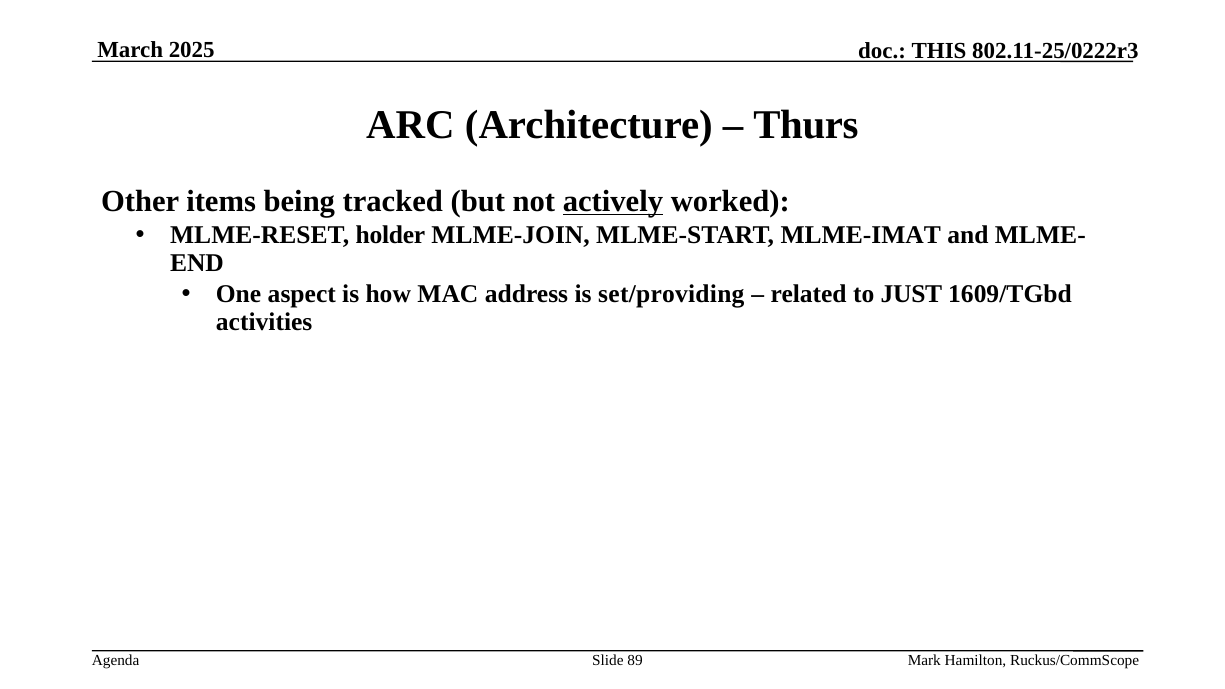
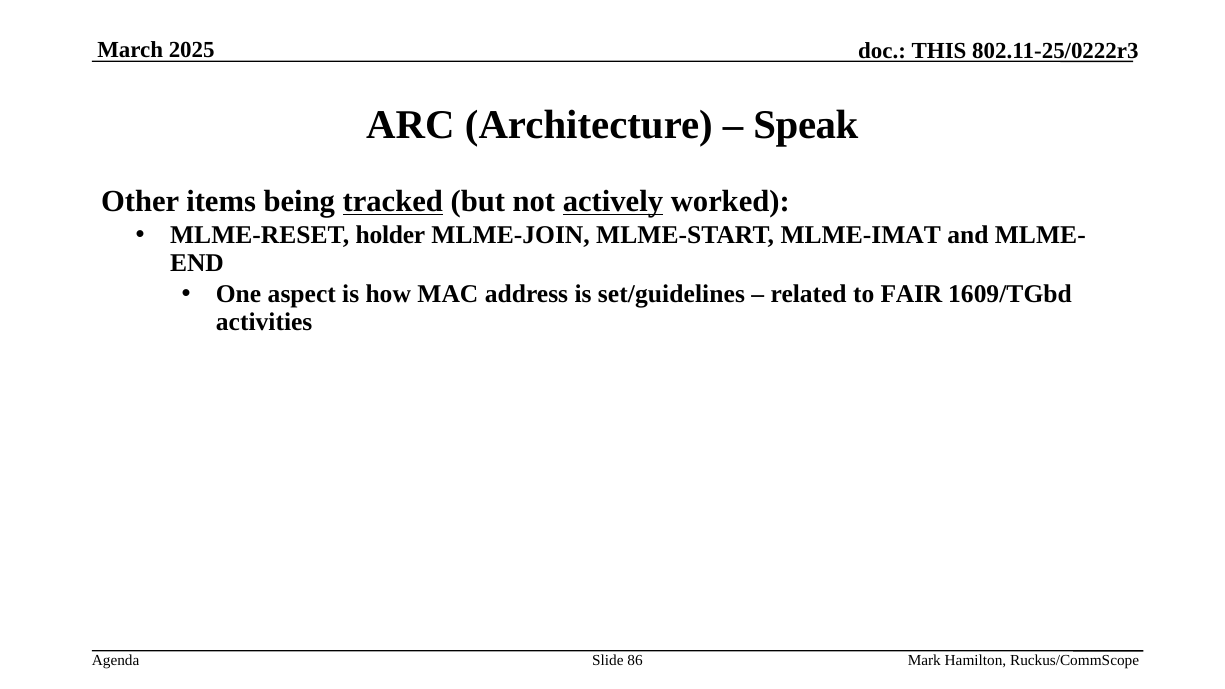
Thurs: Thurs -> Speak (806, 125)
tracked underline: none -> present (393, 201)
set/providing: set/providing -> set/guidelines (671, 294)
JUST: JUST -> FAIR (911, 294)
89: 89 -> 86 (635, 661)
